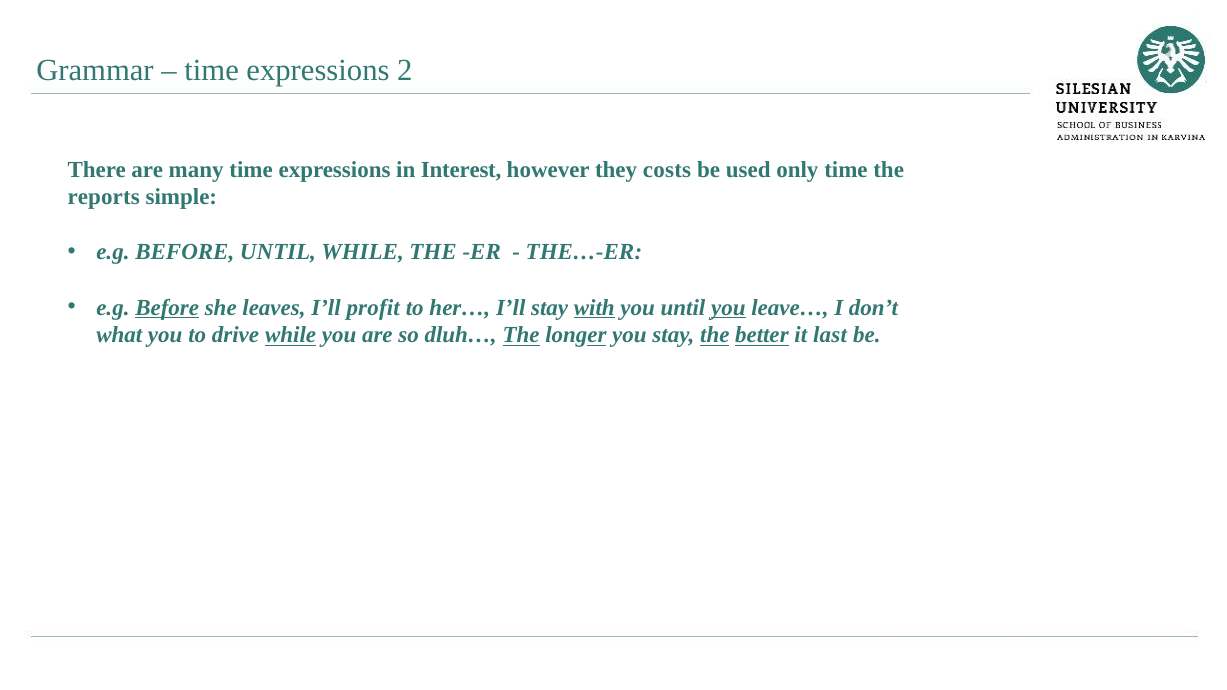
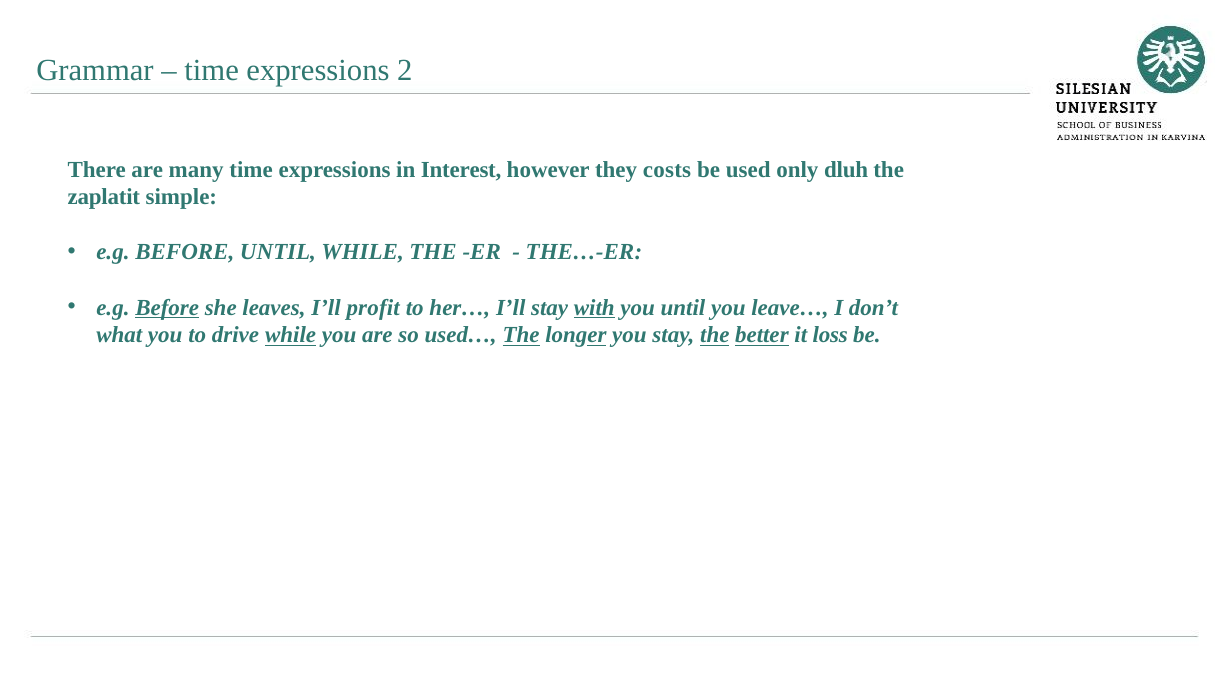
only time: time -> dluh (846, 170)
reports: reports -> zaplatit (104, 197)
you underline: present -> none (728, 308)
dluh…: dluh… -> used… (461, 335)
last: last -> loss (830, 335)
